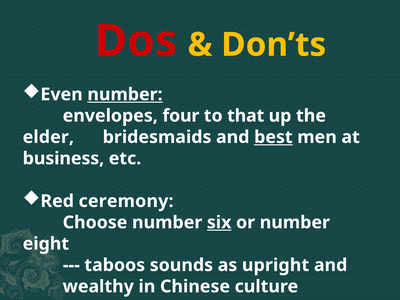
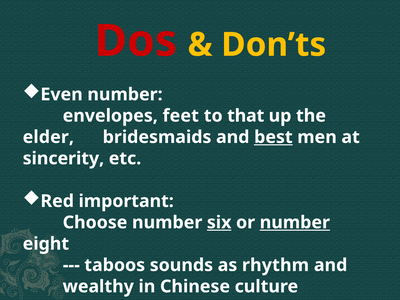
number underline: present -> none (125, 94)
four: four -> feet (181, 116)
business: business -> sincerity (63, 158)
ceremony: ceremony -> important (126, 201)
number underline: none -> present (295, 222)
upright: upright -> rhythm (276, 265)
